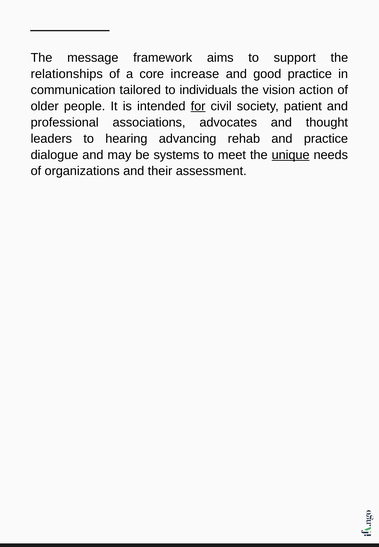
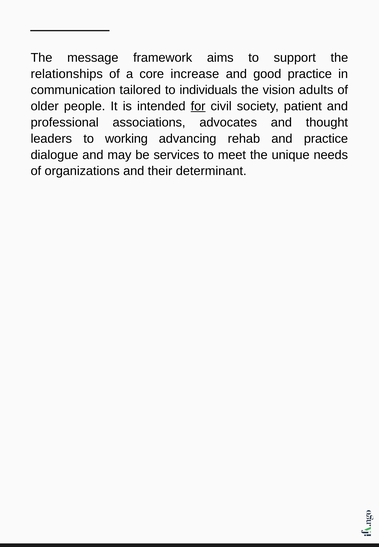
action: action -> adults (316, 90)
hearing: hearing -> working (126, 139)
systems: systems -> services (176, 155)
unique underline: present -> none (291, 155)
assessment: assessment -> determinant (211, 171)
